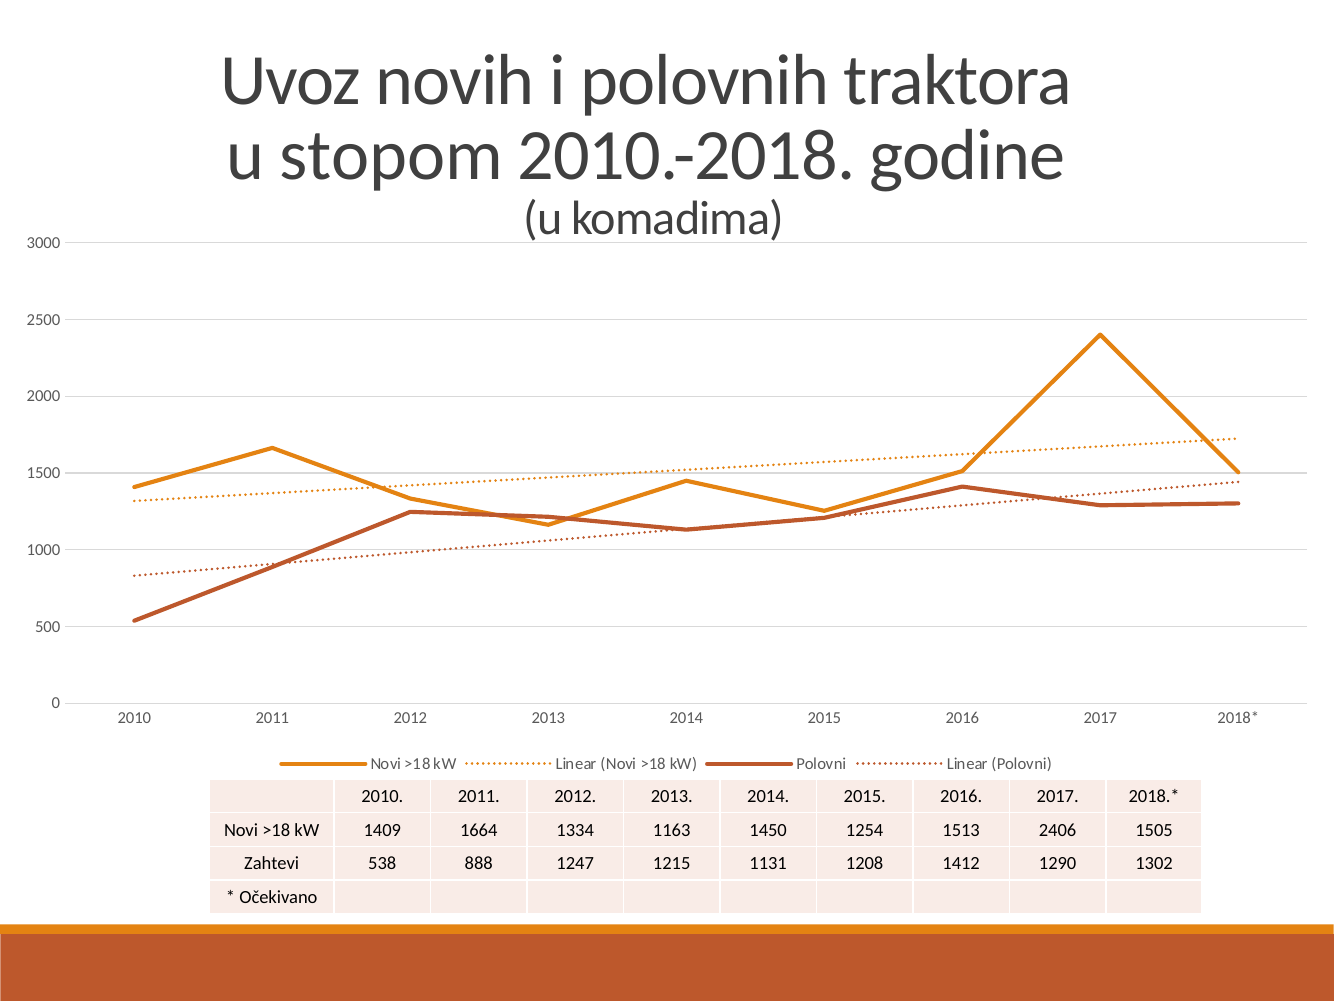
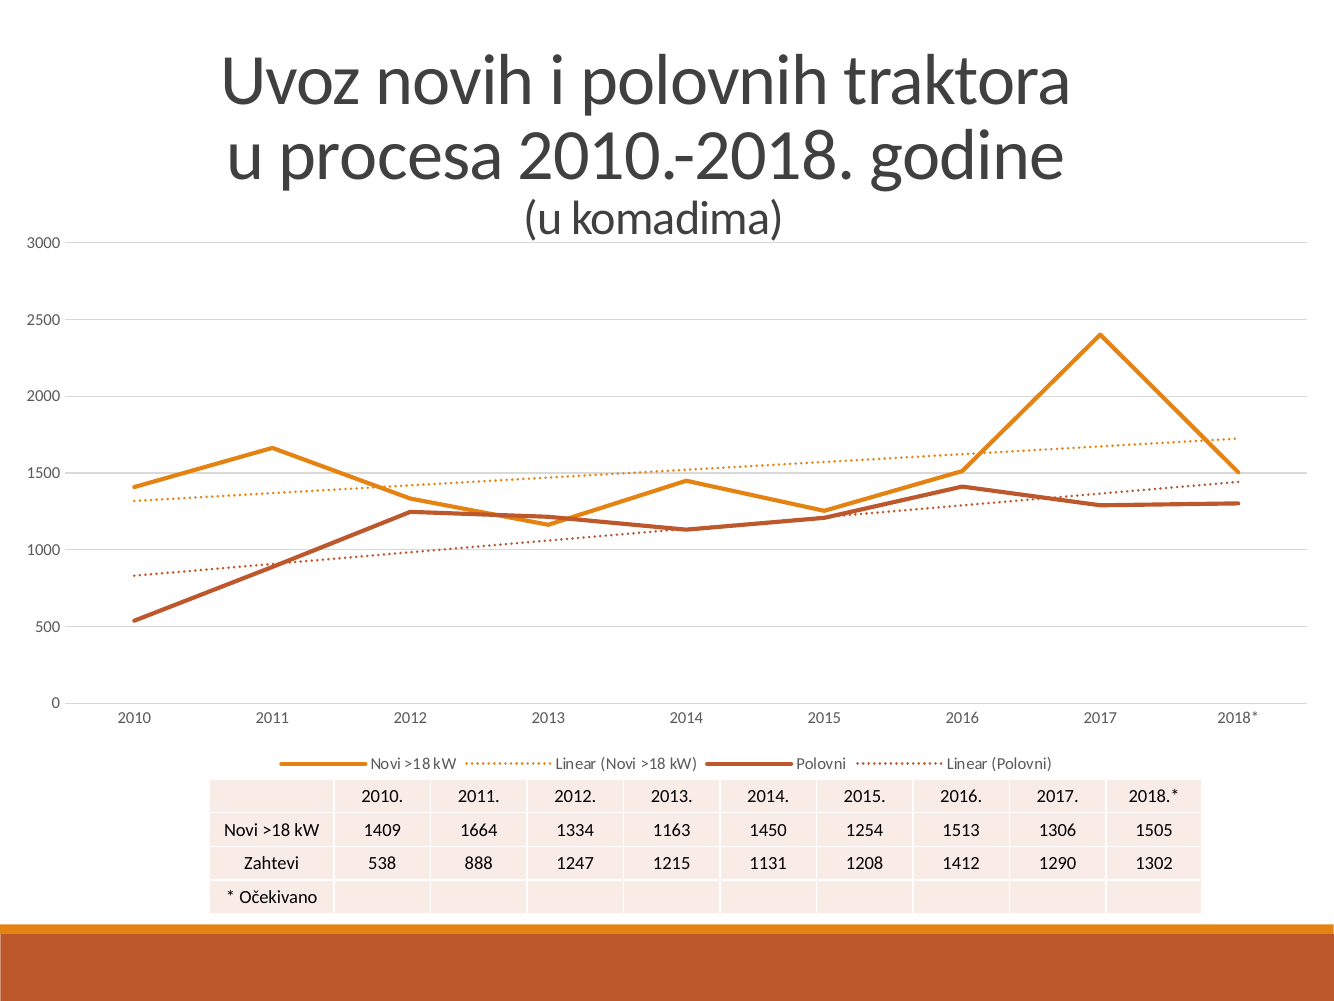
stopom: stopom -> procesa (391, 156)
2406: 2406 -> 1306 (1058, 830)
